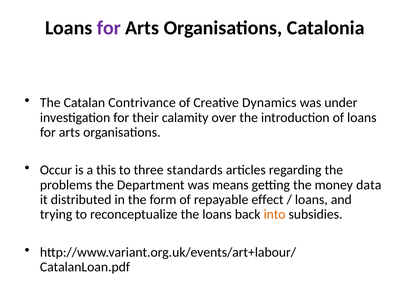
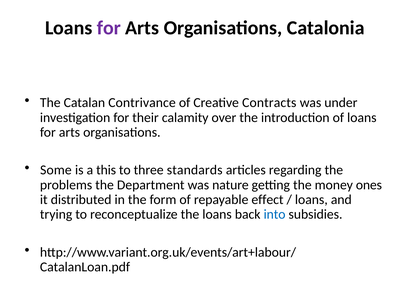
Dynamics: Dynamics -> Contracts (269, 103)
Occur: Occur -> Some (56, 170)
means: means -> nature (230, 185)
data: data -> ones (369, 185)
into colour: orange -> blue (275, 214)
